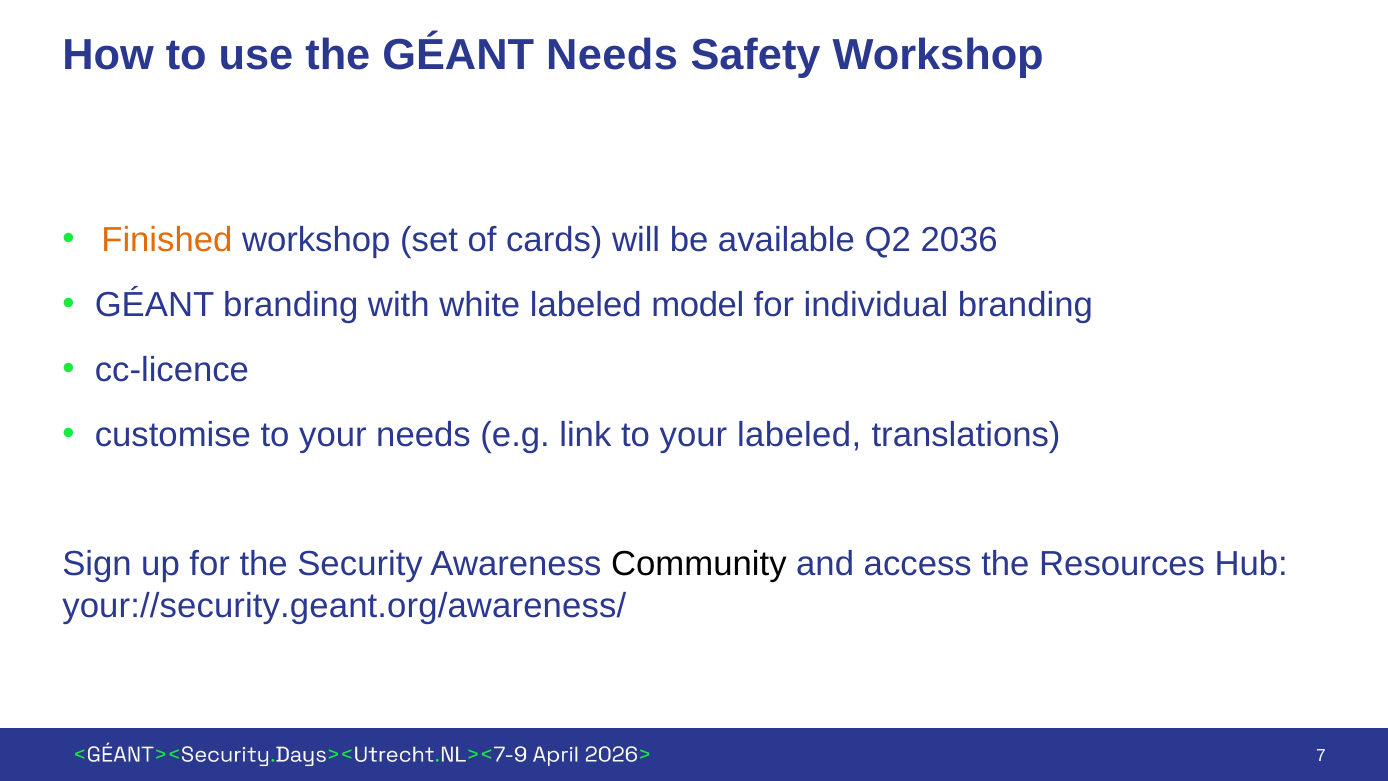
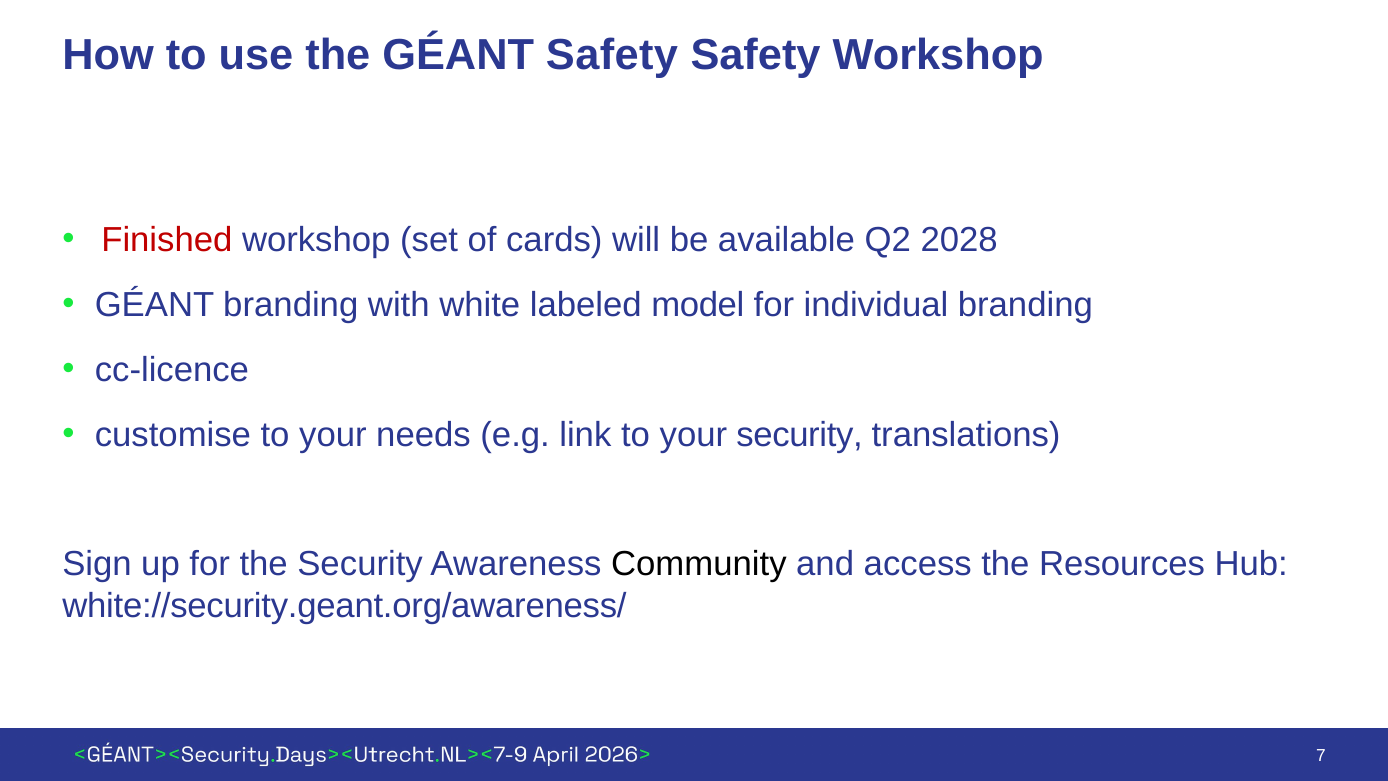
GÉANT Needs: Needs -> Safety (612, 55)
Finished colour: orange -> red (167, 240)
2036: 2036 -> 2028 (959, 240)
your labeled: labeled -> security (799, 435)
your://security.geant.org/awareness/: your://security.geant.org/awareness/ -> white://security.geant.org/awareness/ (344, 606)
